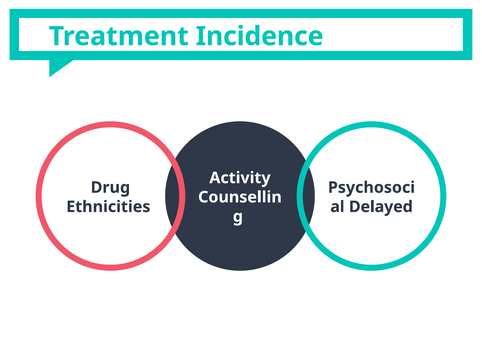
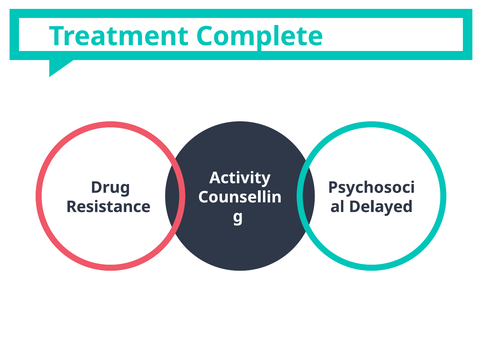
Incidence: Incidence -> Complete (260, 36)
Ethnicities: Ethnicities -> Resistance (108, 207)
